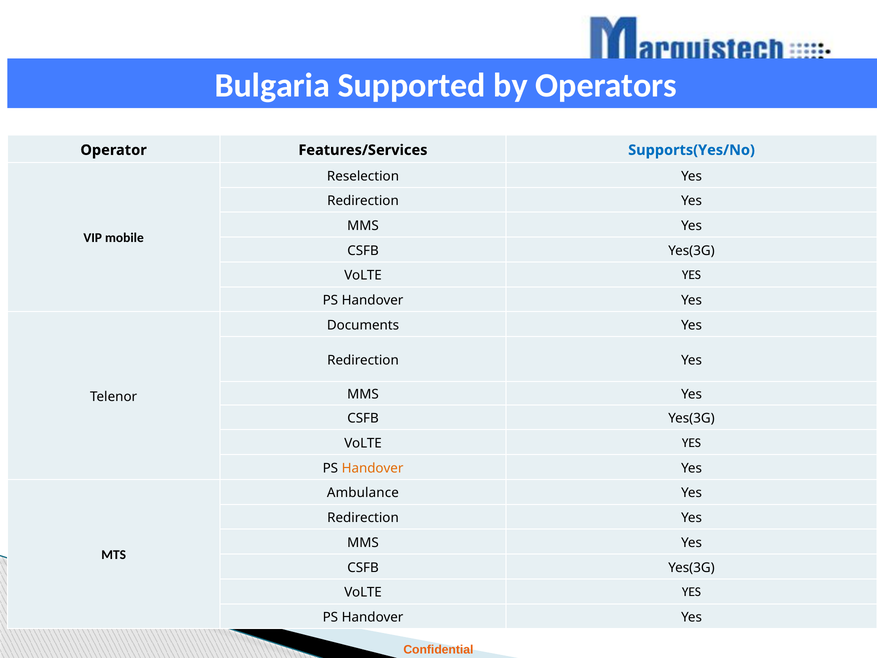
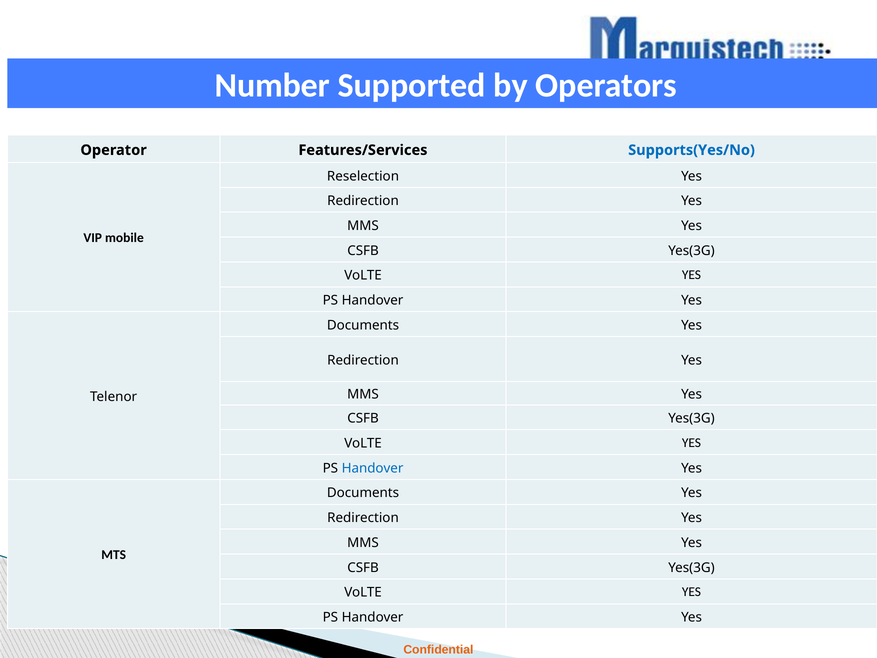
Bulgaria: Bulgaria -> Number (272, 86)
Handover colour: orange -> blue (373, 468)
Ambulance: Ambulance -> Documents (363, 493)
